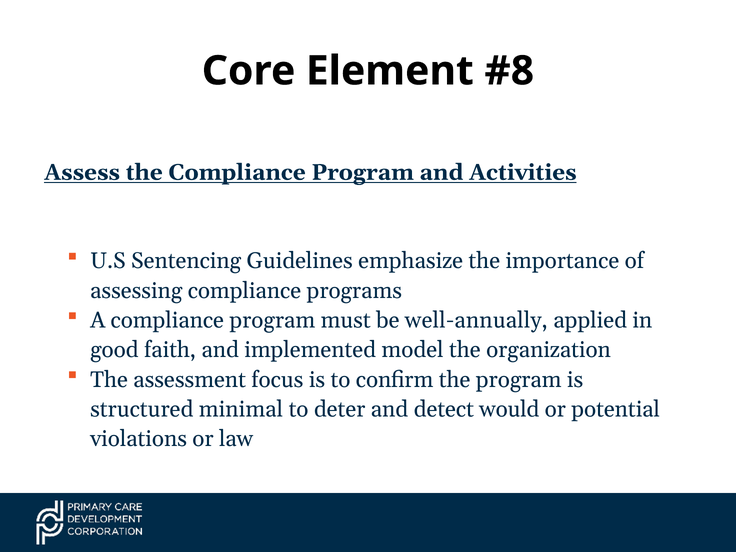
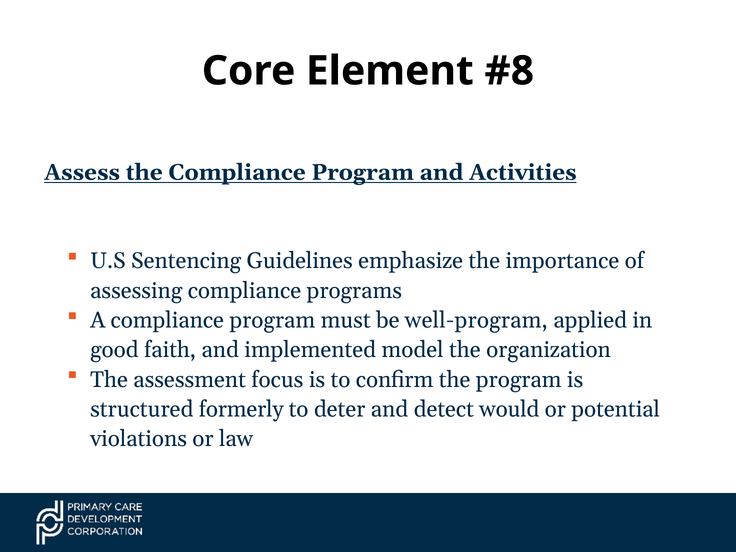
well-annually: well-annually -> well-program (476, 320)
minimal: minimal -> formerly (241, 409)
